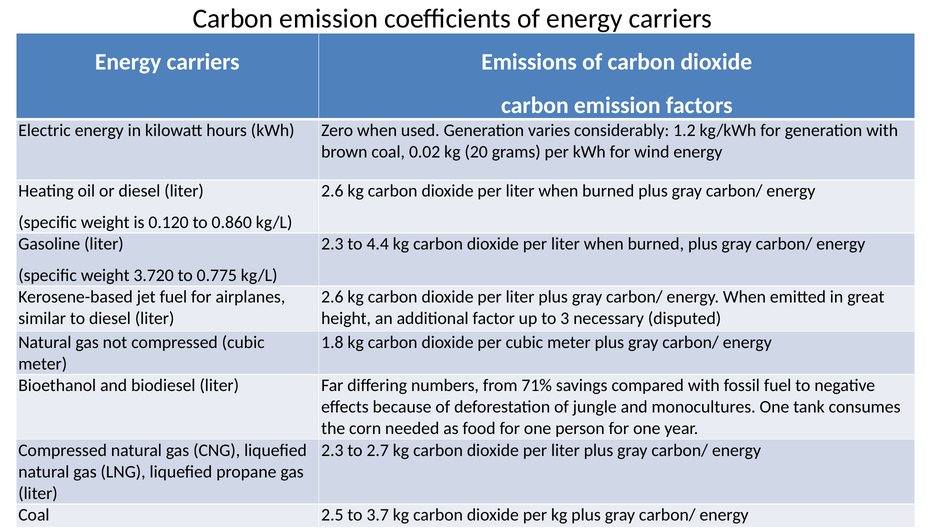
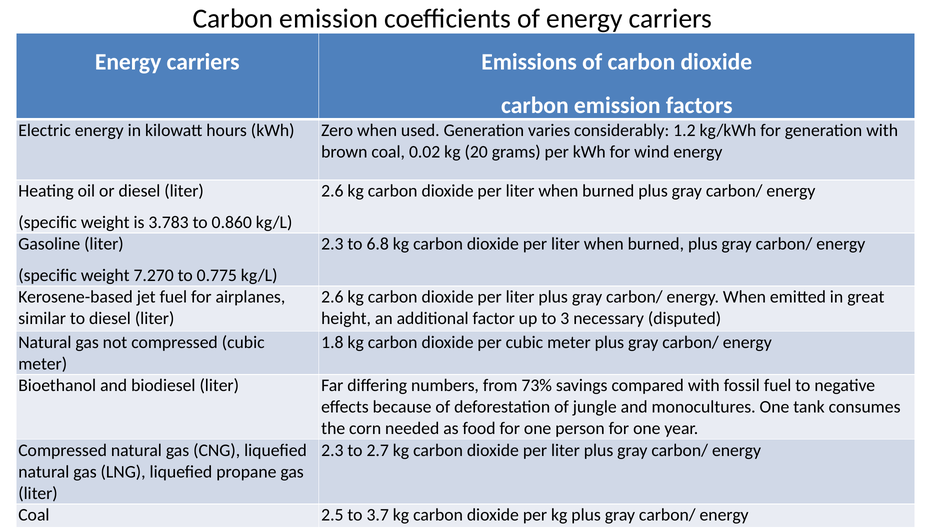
0.120: 0.120 -> 3.783 (169, 222)
4.4: 4.4 -> 6.8 (378, 244)
3.720: 3.720 -> 7.270 (154, 275)
71%: 71% -> 73% (537, 385)
